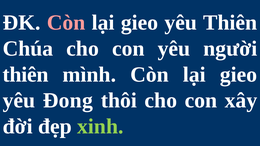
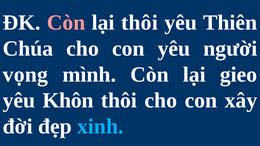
gieo: gieo -> thôi (139, 23)
thiên: thiên -> vọng (25, 75)
Đong: Đong -> Khôn (68, 101)
xinh colour: light green -> light blue (100, 127)
